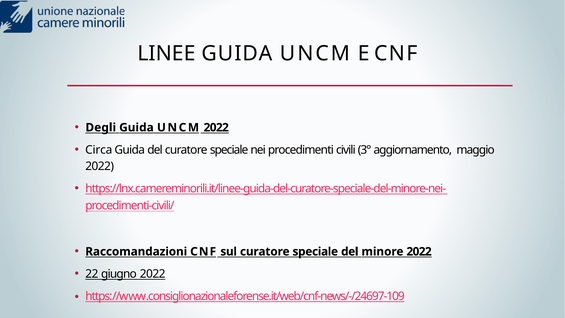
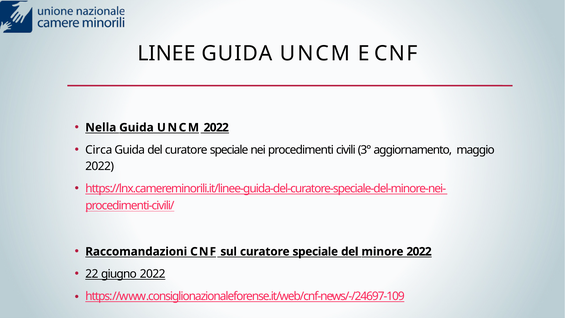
Degli: Degli -> Nella (101, 127)
